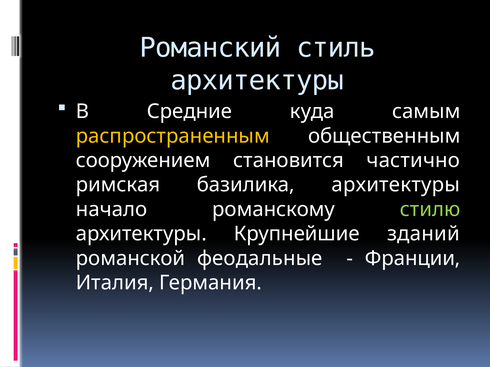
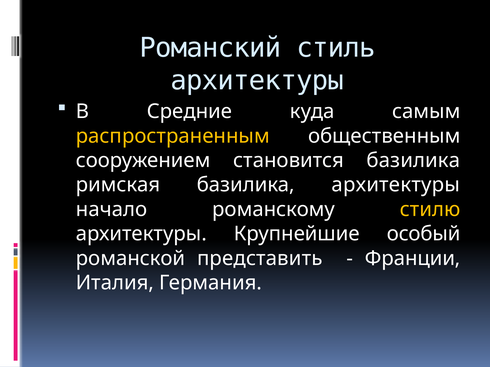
становится частично: частично -> базилика (413, 161)
стилю colour: light green -> yellow (430, 210)
зданий: зданий -> особый (424, 234)
феодальные: феодальные -> представить (260, 259)
